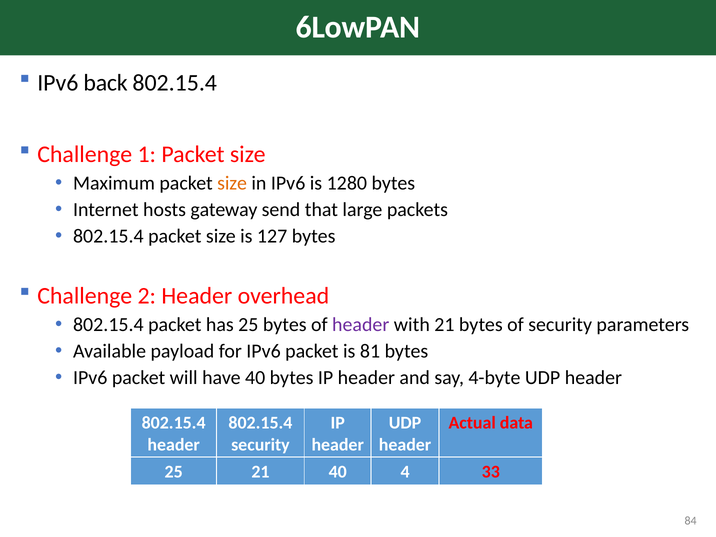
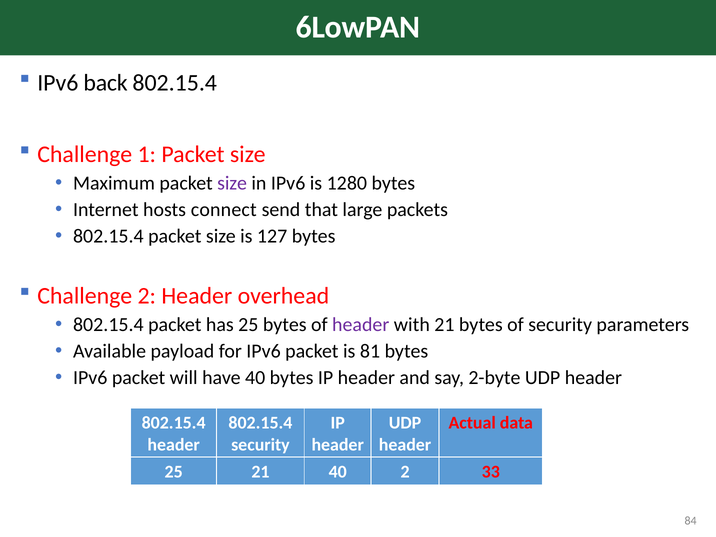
size colour: orange -> purple (232, 183)
gateway: gateway -> connect (224, 210)
4-byte: 4-byte -> 2-byte (494, 378)
40 4: 4 -> 2 (405, 472)
